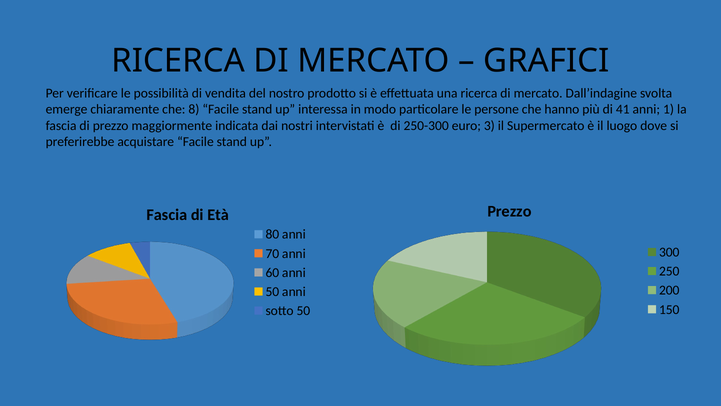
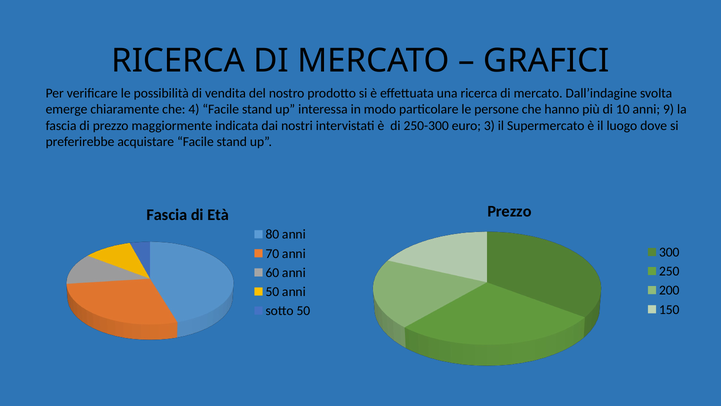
8: 8 -> 4 (194, 109)
41: 41 -> 10 (623, 109)
1: 1 -> 9 (669, 109)
